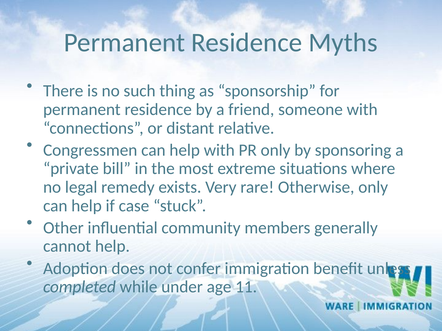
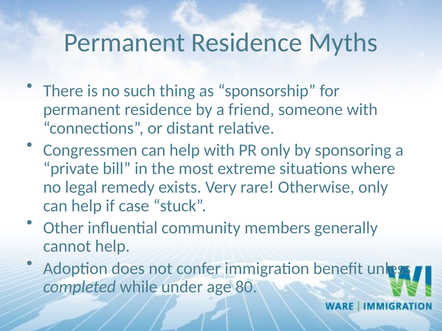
11: 11 -> 80 (246, 287)
